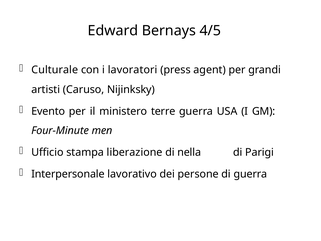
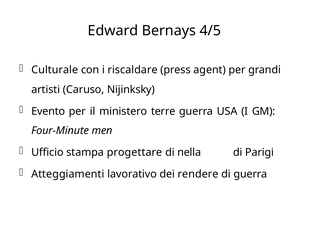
lavoratori: lavoratori -> riscaldare (133, 70)
liberazione: liberazione -> progettare (135, 152)
Interpersonale: Interpersonale -> Atteggiamenti (68, 174)
persone: persone -> rendere (198, 174)
